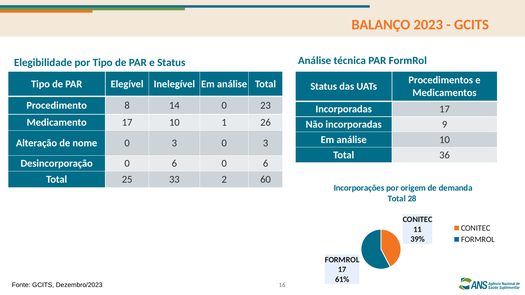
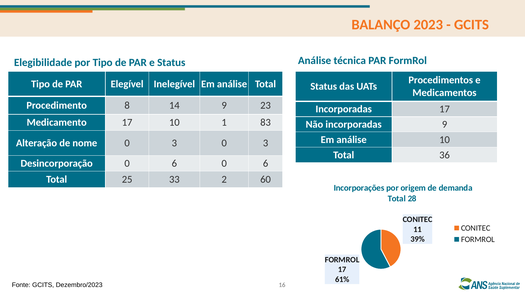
14 0: 0 -> 9 (224, 106)
26: 26 -> 83 (266, 123)
